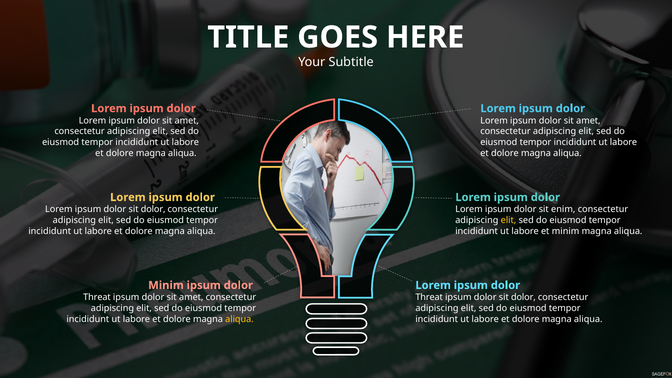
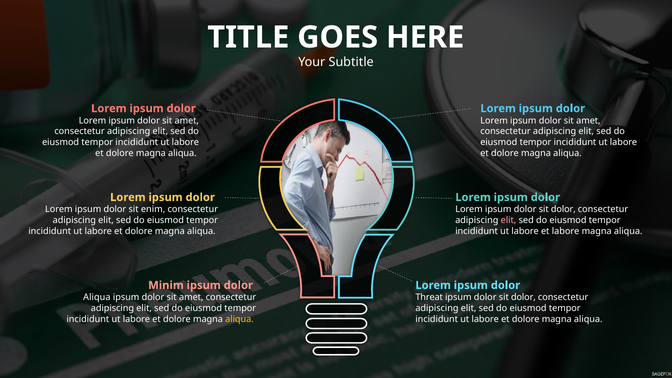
dolor: dolor -> enim (153, 209)
enim: enim -> dolor (563, 209)
elit colour: yellow -> pink (509, 220)
et minim: minim -> labore (566, 231)
Threat: Threat -> Aliqua (97, 297)
